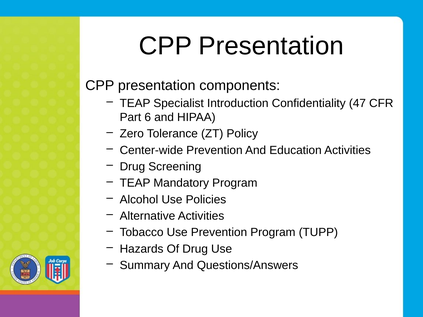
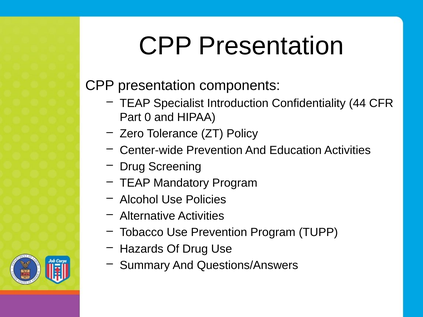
47: 47 -> 44 (357, 103)
6: 6 -> 0 (148, 117)
